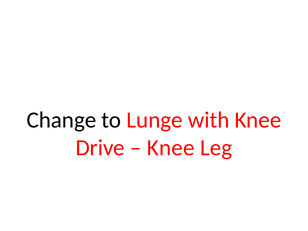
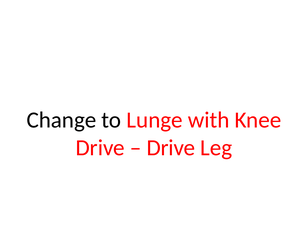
Knee: Knee -> Drive (171, 148)
